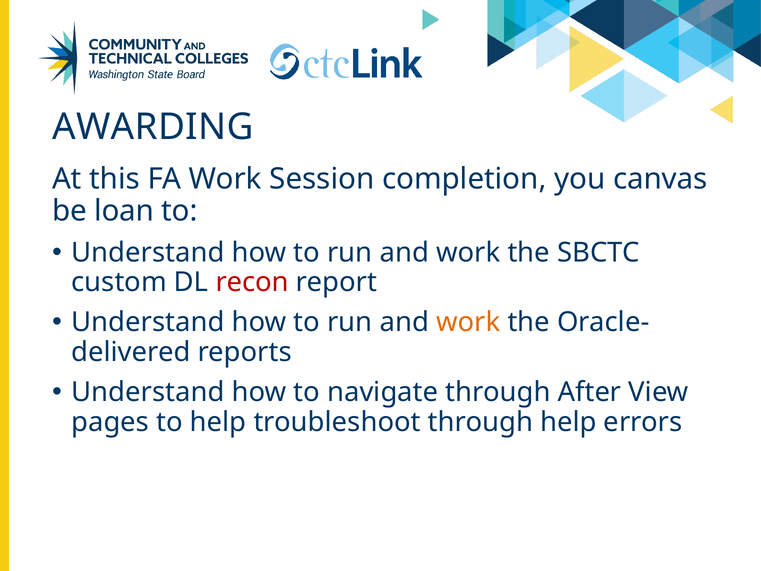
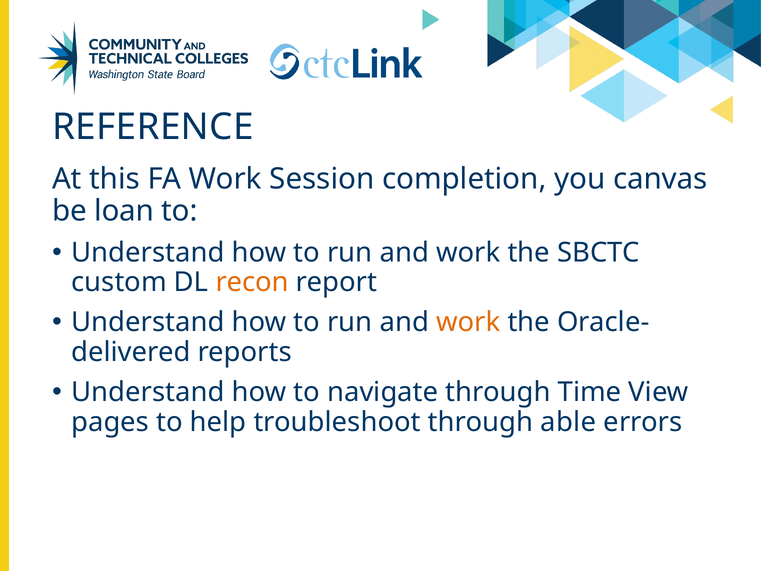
AWARDING: AWARDING -> REFERENCE (153, 127)
recon colour: red -> orange (252, 282)
After: After -> Time (590, 392)
through help: help -> able (568, 422)
